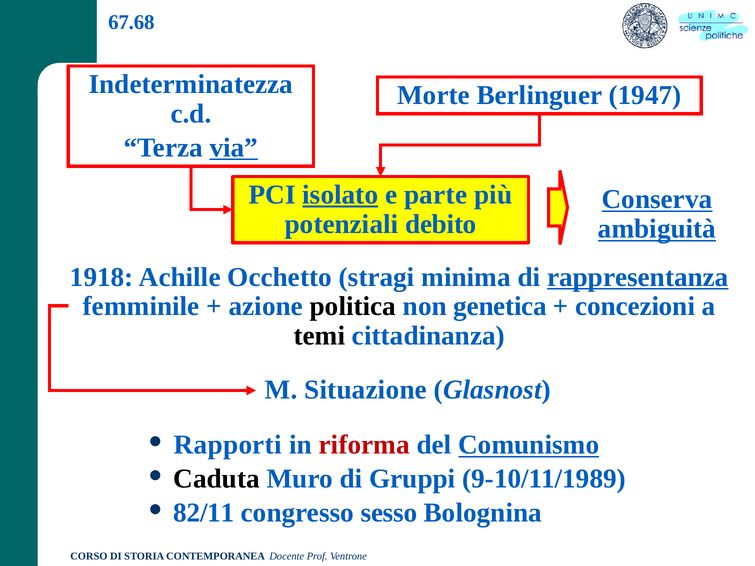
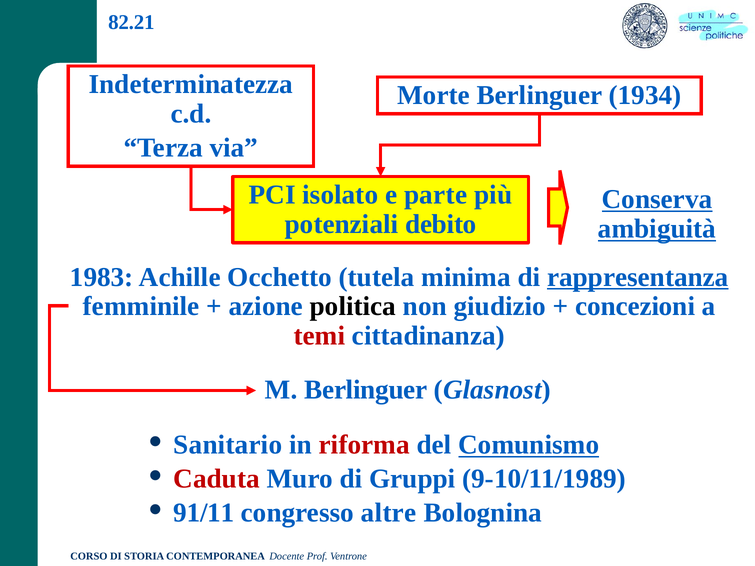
67.68: 67.68 -> 82.21 (131, 23)
1947: 1947 -> 1934 (645, 95)
via underline: present -> none (234, 148)
isolato underline: present -> none (340, 195)
1918: 1918 -> 1983 (102, 277)
stragi: stragi -> tutela (377, 277)
genetica: genetica -> giudizio (500, 307)
temi colour: black -> red (319, 336)
M Situazione: Situazione -> Berlinguer (366, 390)
Rapporti: Rapporti -> Sanitario (228, 445)
Caduta colour: black -> red (217, 479)
82/11: 82/11 -> 91/11 (204, 513)
sesso: sesso -> altre (389, 513)
